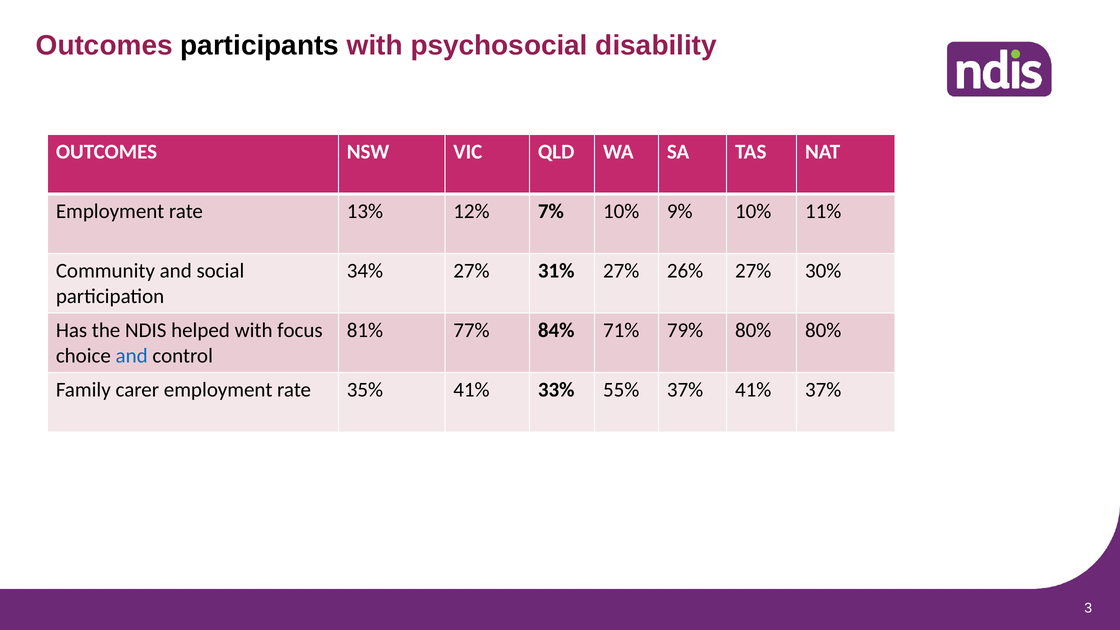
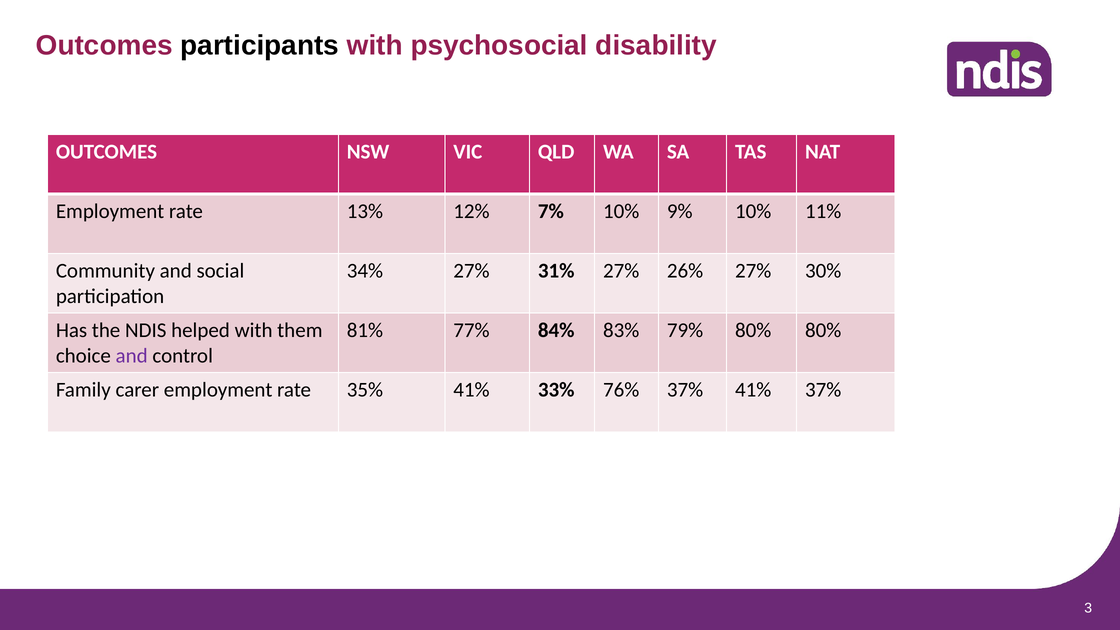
focus: focus -> them (300, 330)
71%: 71% -> 83% (621, 330)
and colour: blue -> purple (132, 356)
55%: 55% -> 76% (621, 390)
